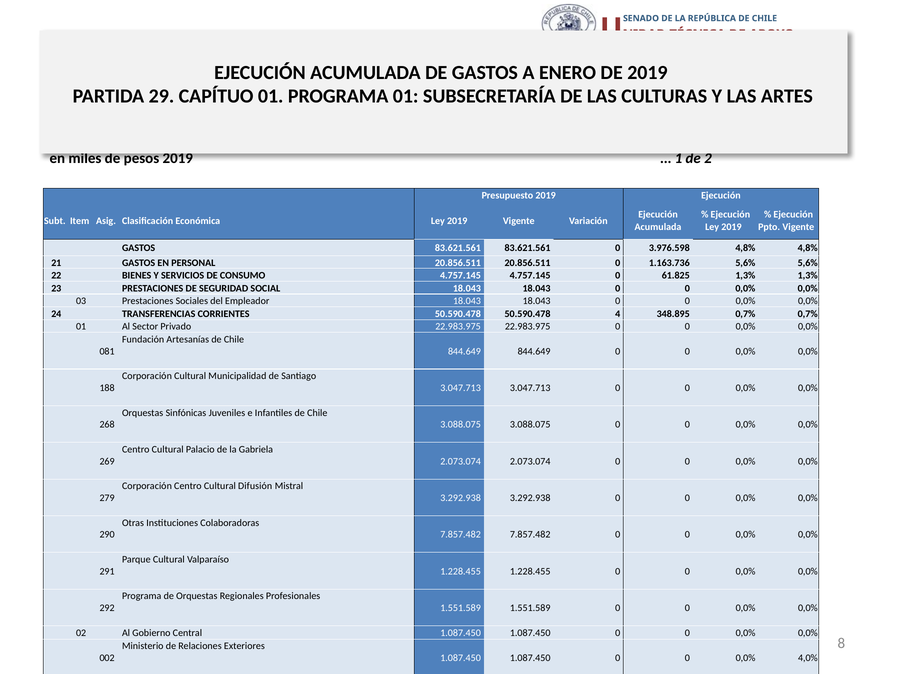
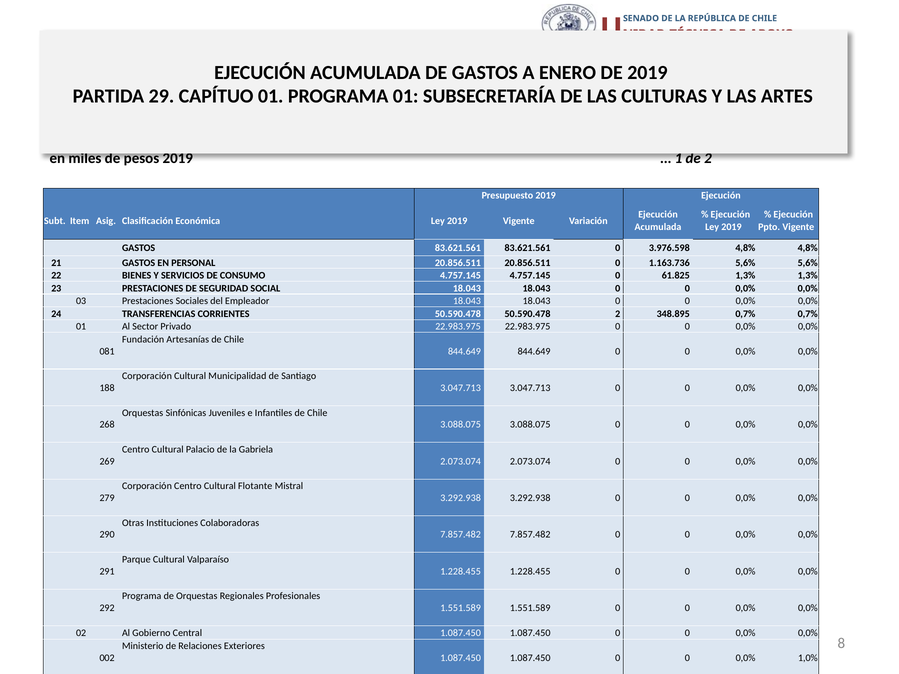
50.590.478 4: 4 -> 2 (618, 314)
Difusión: Difusión -> Flotante (255, 486)
4,0%: 4,0% -> 1,0% (808, 658)
